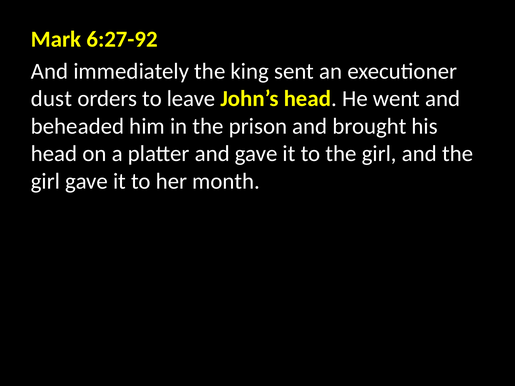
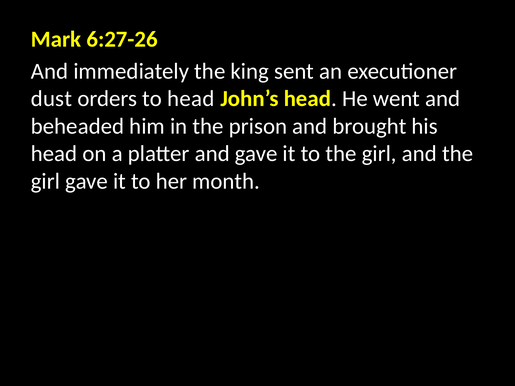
6:27-92: 6:27-92 -> 6:27-26 (122, 39)
to leave: leave -> head (191, 99)
